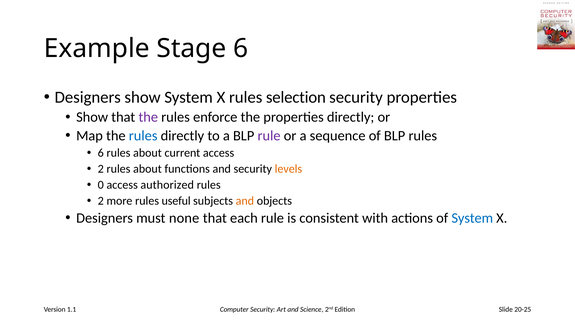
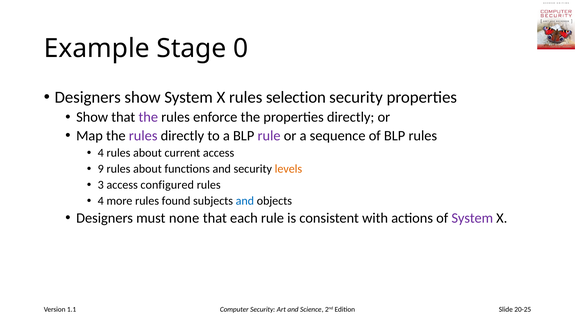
Stage 6: 6 -> 0 (241, 48)
rules colour: blue -> purple (143, 136)
6: 6 -> 4 (101, 153)
2: 2 -> 9 (101, 169)
0: 0 -> 3 (101, 185)
authorized: authorized -> configured (167, 185)
2: 2 -> 4 (101, 201)
useful: useful -> found (176, 201)
and colour: orange -> blue (245, 201)
System colour: blue -> purple (472, 218)
